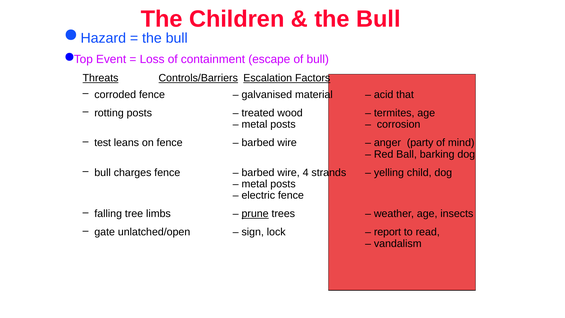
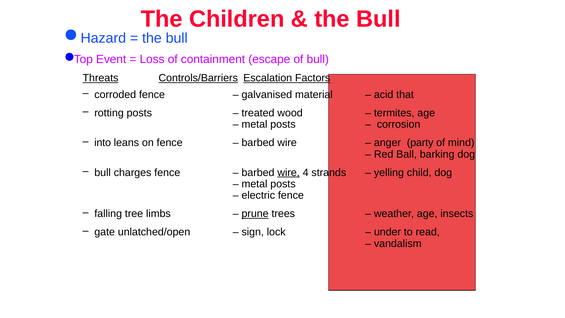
test: test -> into (103, 143)
wire underline: none -> present (289, 172)
report: report -> under (387, 232)
